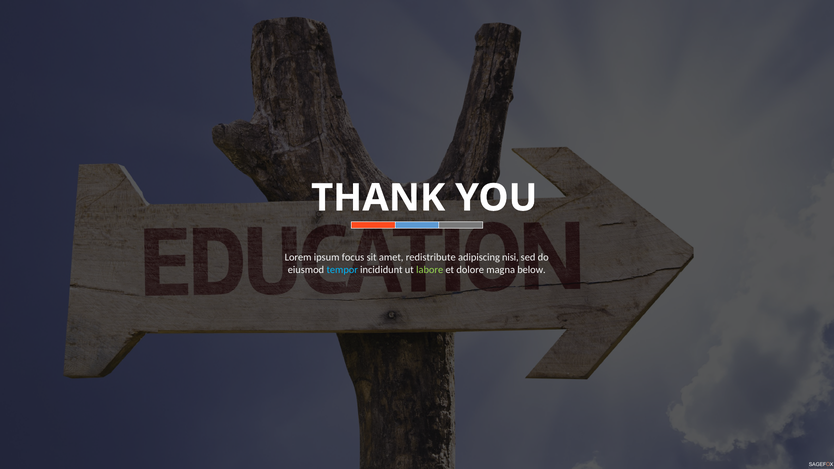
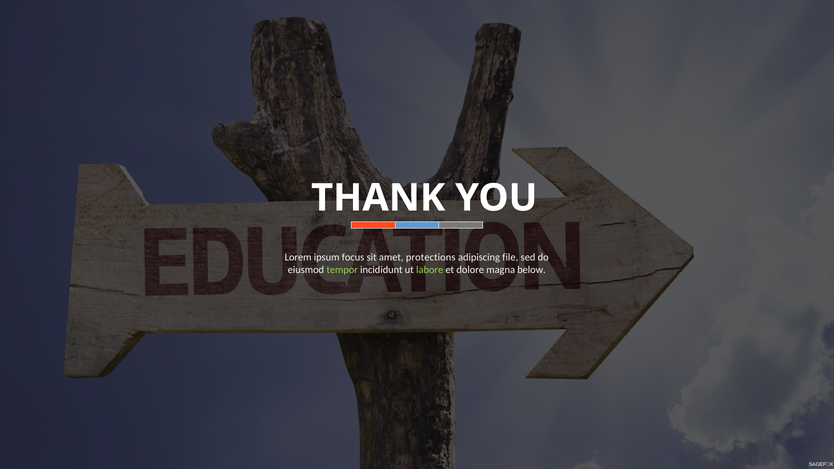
redistribute: redistribute -> protections (431, 257)
nisi: nisi -> file (510, 257)
tempor colour: light blue -> light green (342, 270)
